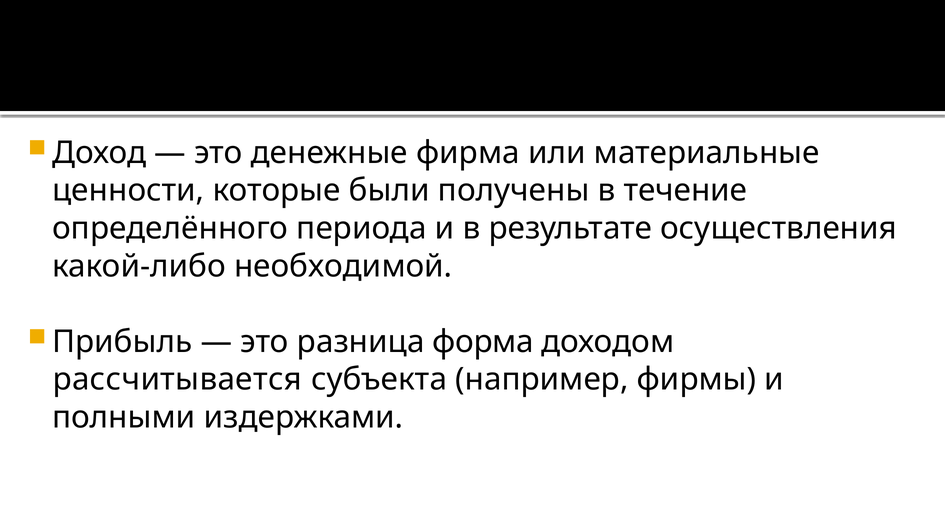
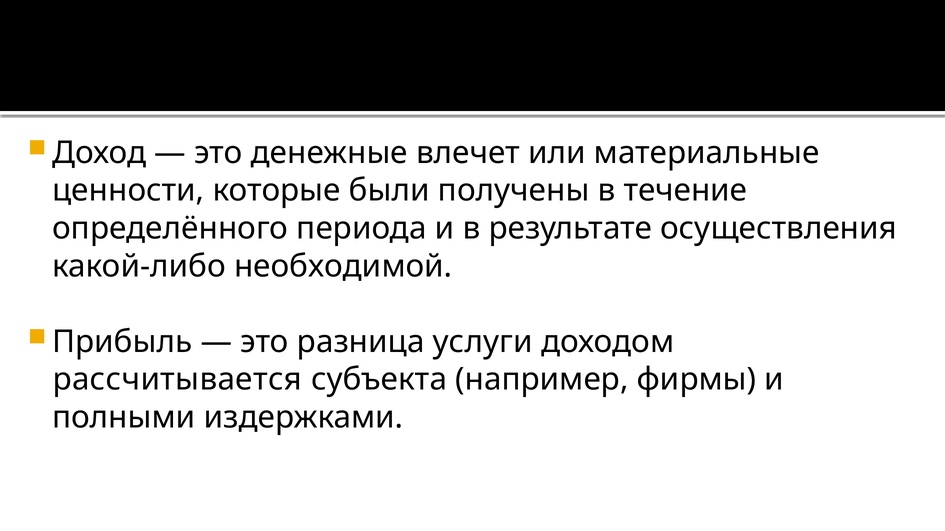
фирма: фирма -> влечет (468, 153)
форма: форма -> услуги (483, 342)
